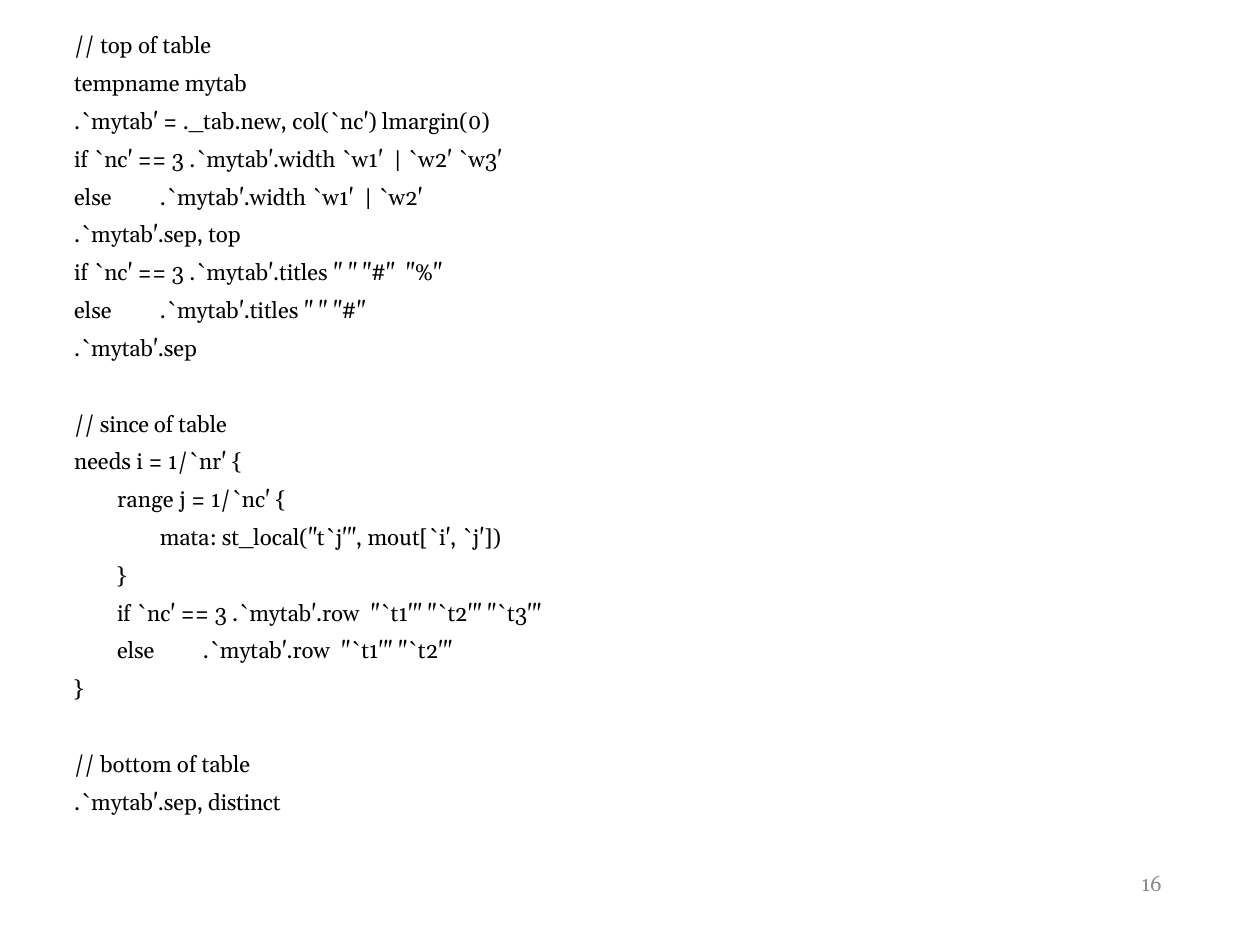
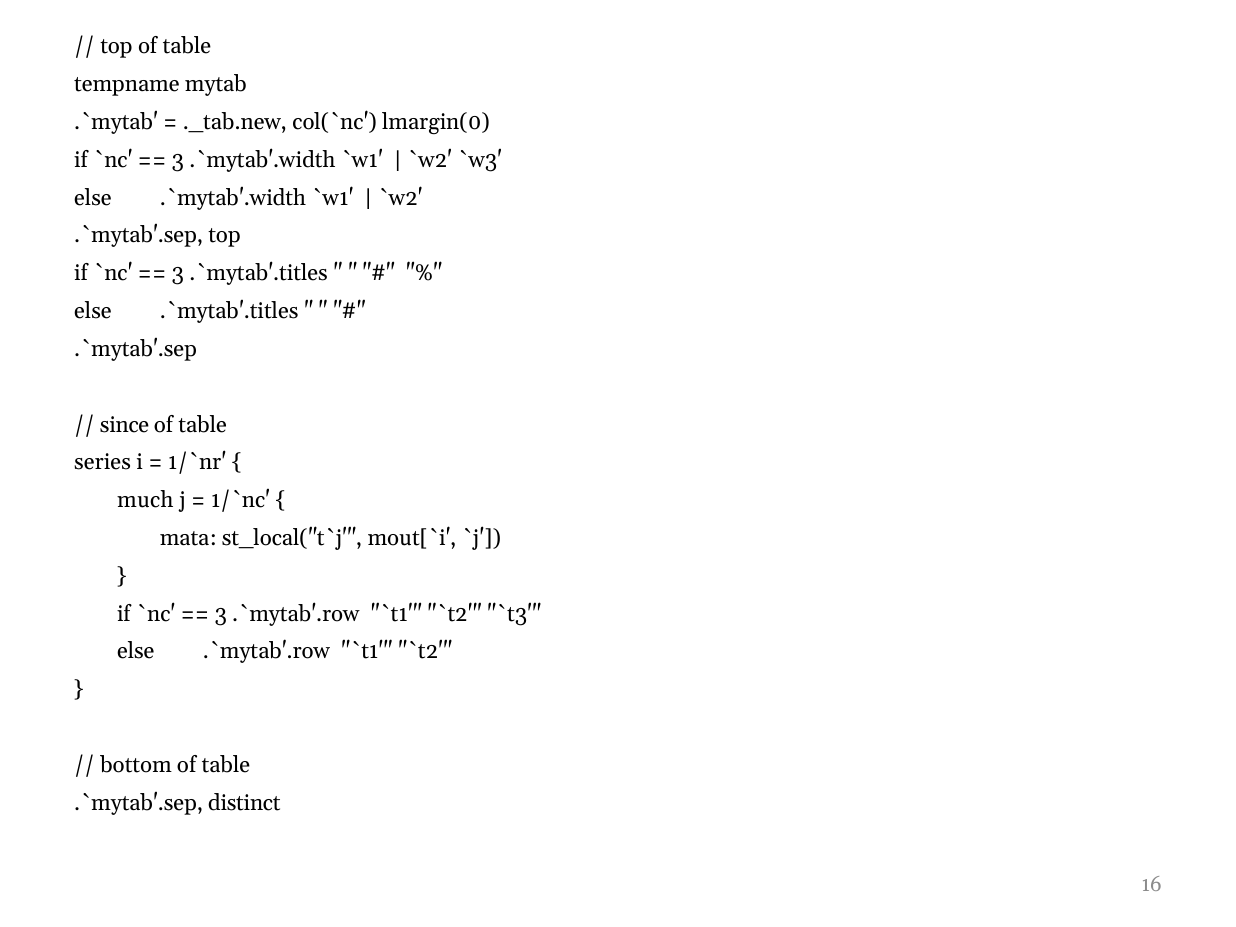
needs: needs -> series (103, 462)
range: range -> much (145, 500)
